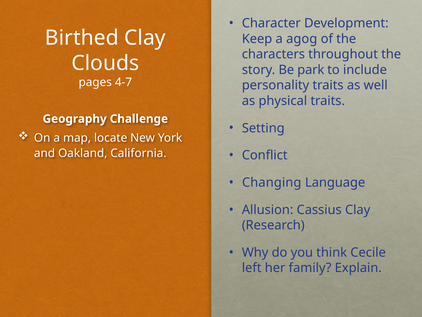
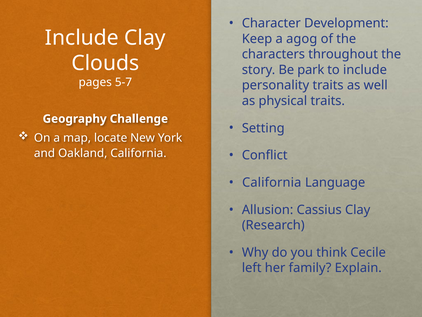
Birthed: Birthed -> Include (82, 38)
4-7: 4-7 -> 5-7 (123, 82)
Changing: Changing -> California (272, 182)
